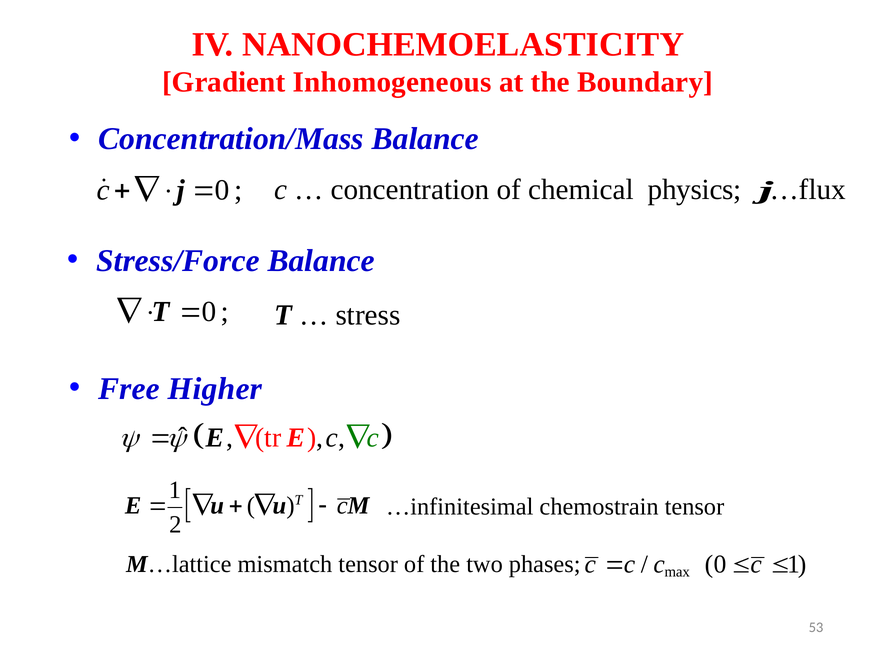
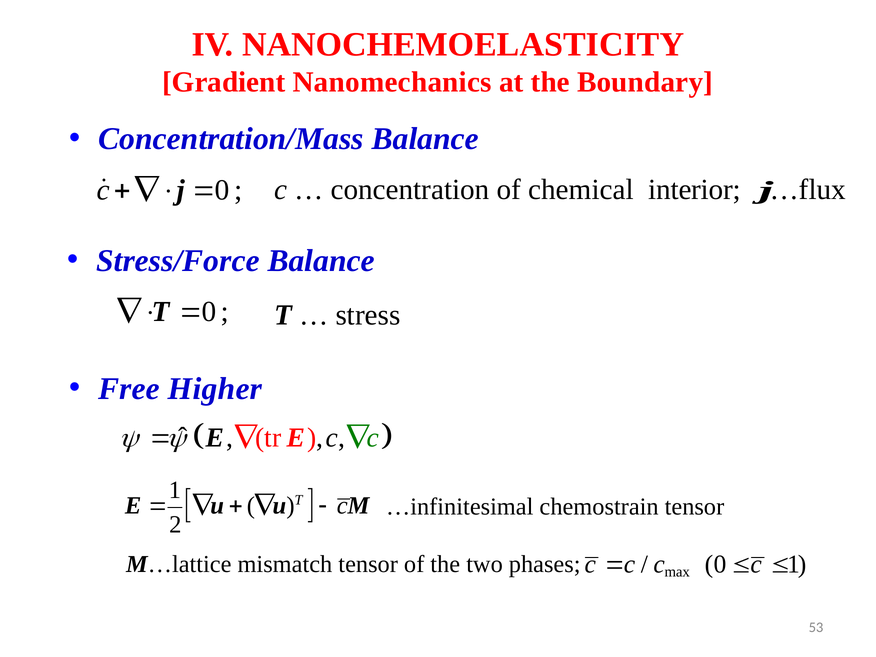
Inhomogeneous: Inhomogeneous -> Nanomechanics (392, 82)
physics: physics -> interior (695, 190)
